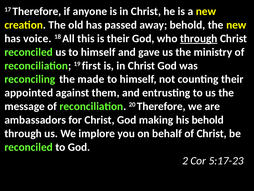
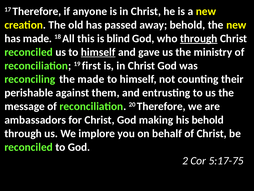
has voice: voice -> made (37, 38)
is their: their -> blind (118, 38)
himself underline: none -> present (98, 52)
appointed: appointed -> perishable (29, 93)
5:17-23: 5:17-23 -> 5:17-75 (226, 160)
